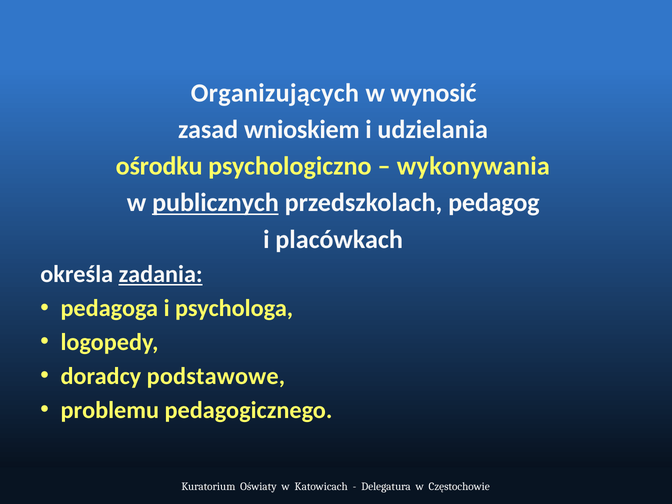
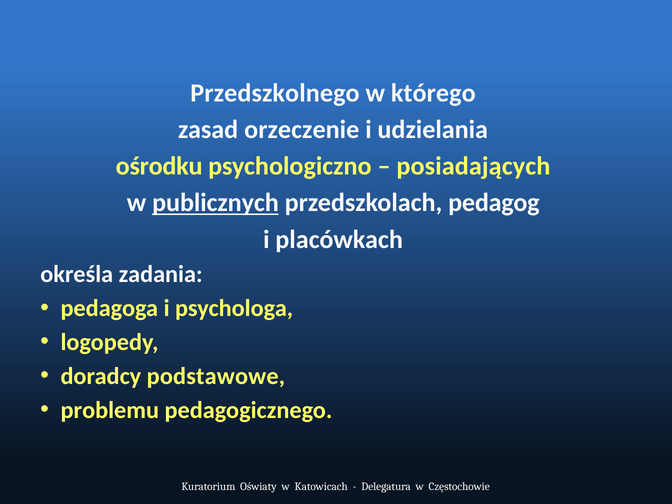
Organizujących: Organizujących -> Przedszkolnego (275, 93)
wynosić: wynosić -> którego (433, 93)
wnioskiem: wnioskiem -> orzeczenie (302, 130)
wykonywania: wykonywania -> posiadających (473, 166)
zadania underline: present -> none (161, 274)
